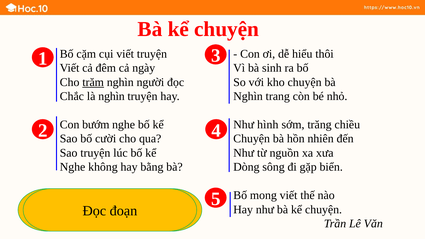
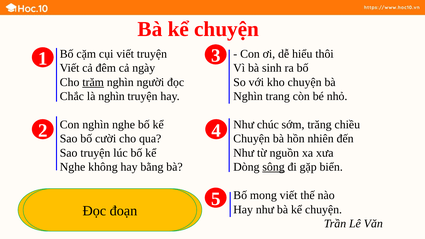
Con bướm: bướm -> nghìn (96, 125)
hình: hình -> chúc (268, 125)
sông underline: none -> present (274, 167)
